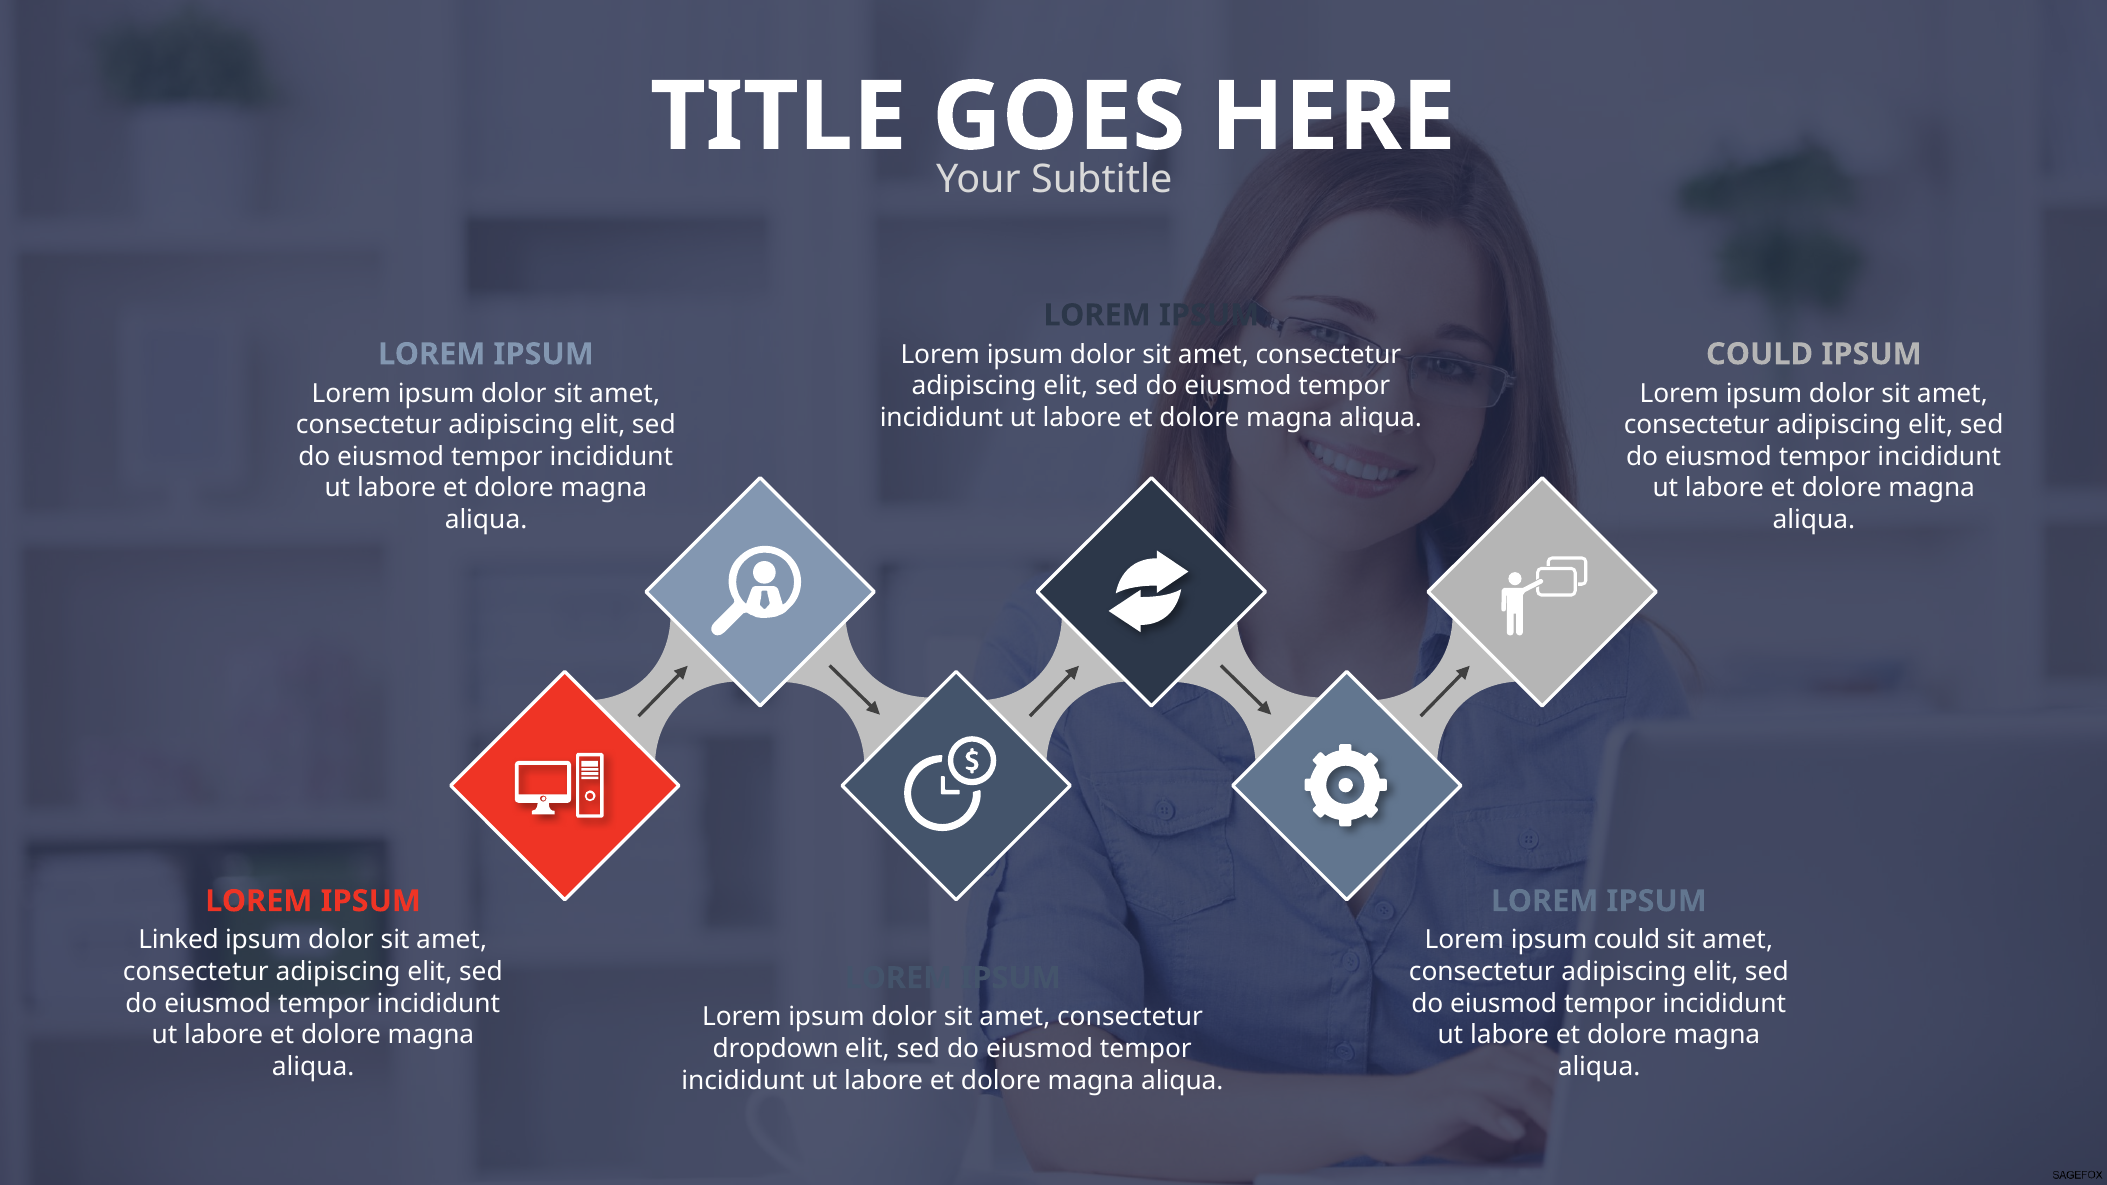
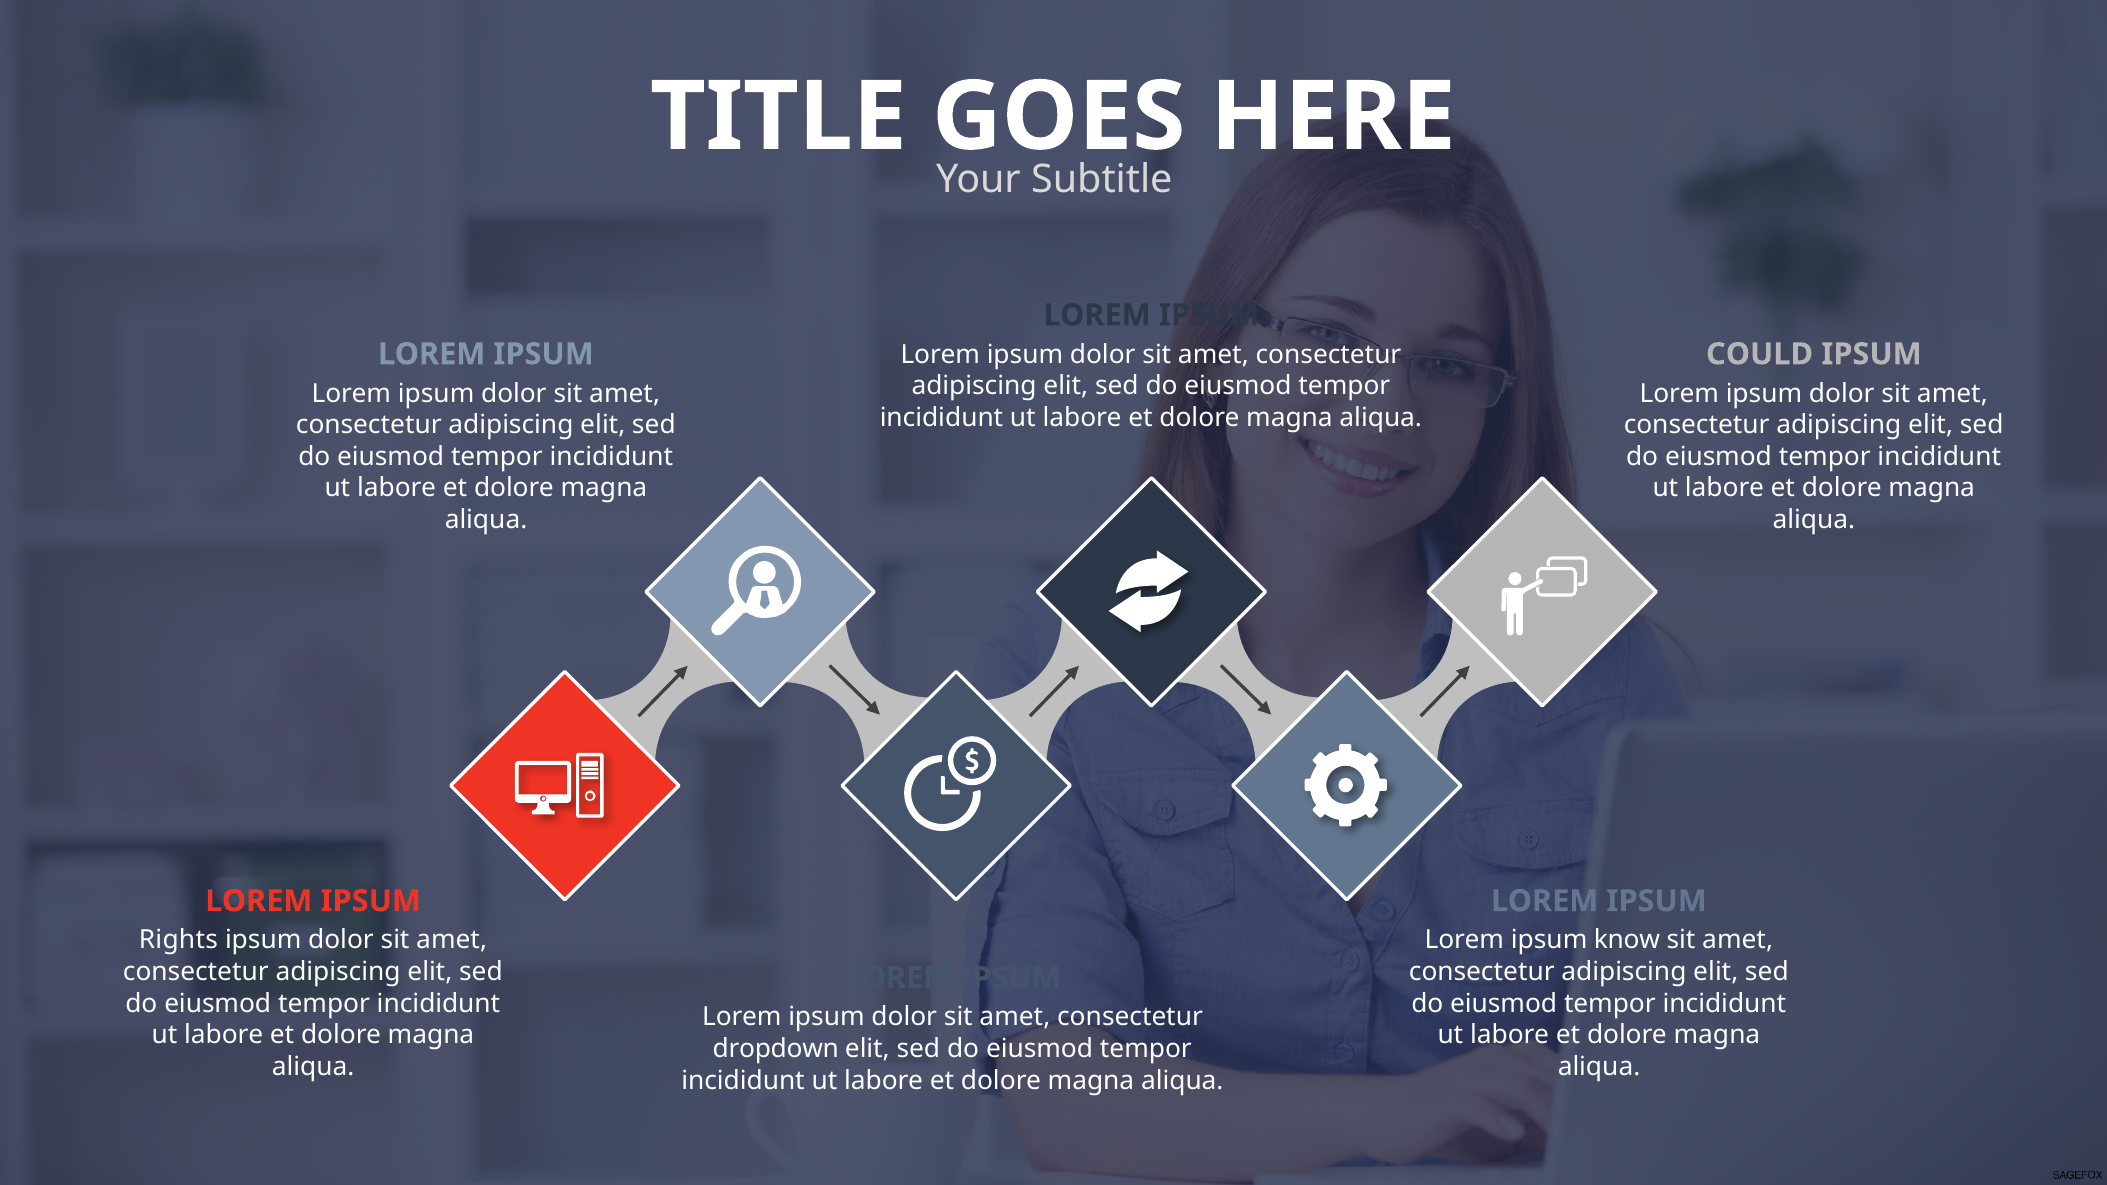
Linked: Linked -> Rights (178, 940)
ipsum could: could -> know (1627, 940)
